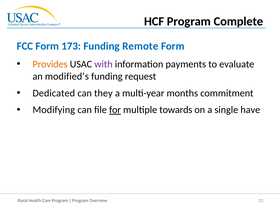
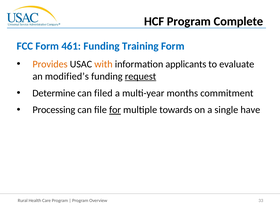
173: 173 -> 461 (71, 46)
Remote: Remote -> Training (140, 46)
with colour: purple -> orange (103, 64)
payments: payments -> applicants (186, 64)
request underline: none -> present (141, 76)
Dedicated: Dedicated -> Determine (54, 93)
they: they -> filed (103, 93)
Modifying: Modifying -> Processing (54, 110)
